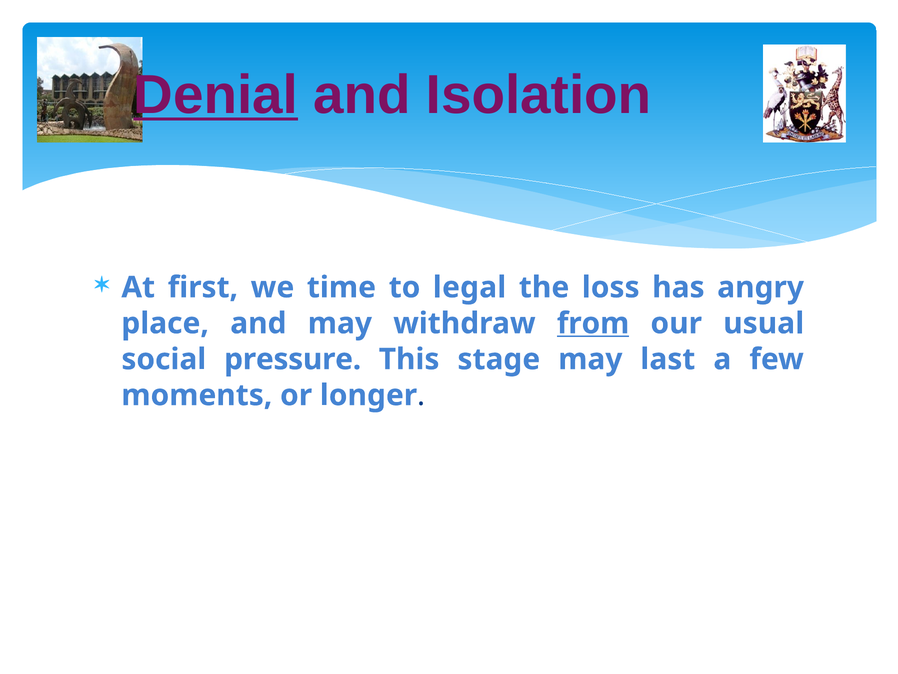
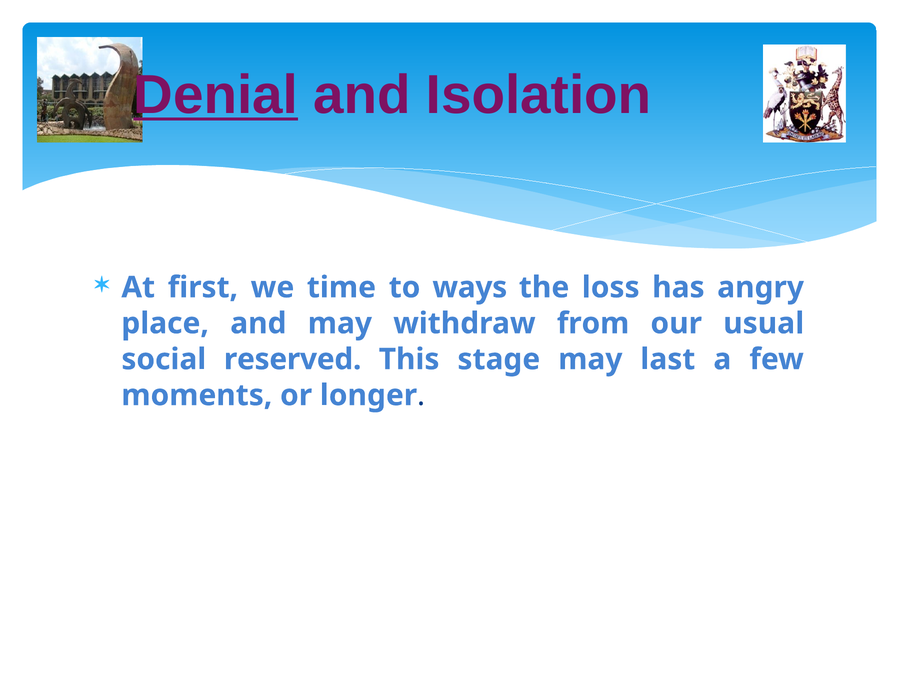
legal: legal -> ways (470, 287)
from underline: present -> none (593, 323)
pressure: pressure -> reserved (293, 359)
